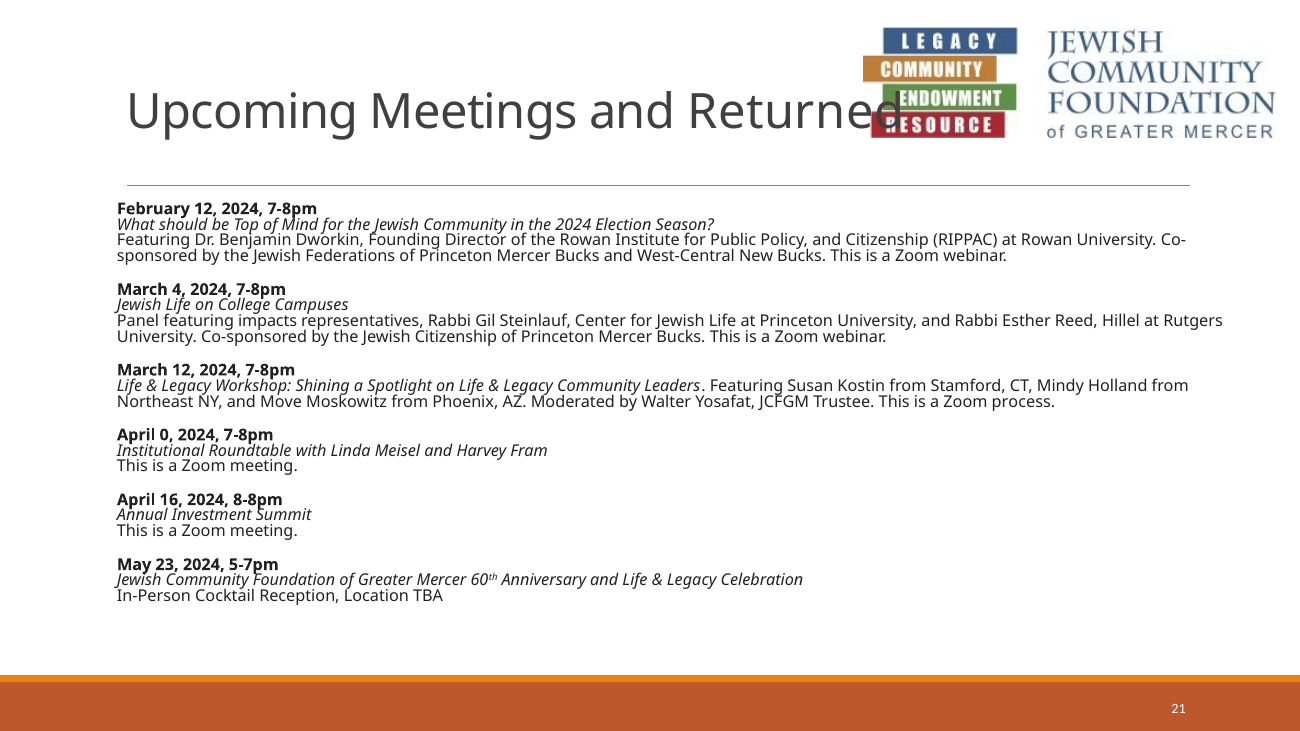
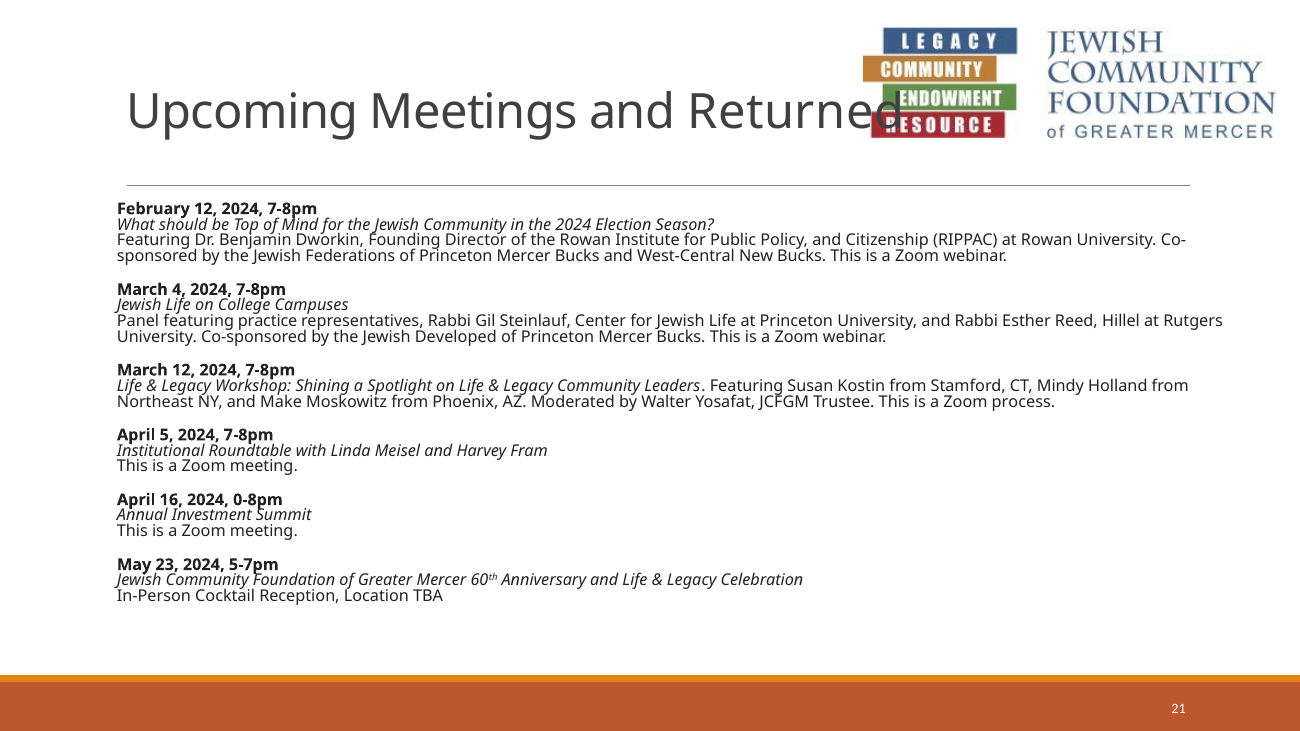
impacts: impacts -> practice (268, 321)
Jewish Citizenship: Citizenship -> Developed (456, 337)
Move: Move -> Make (281, 402)
0: 0 -> 5 (167, 435)
8-8pm: 8-8pm -> 0-8pm (258, 500)
